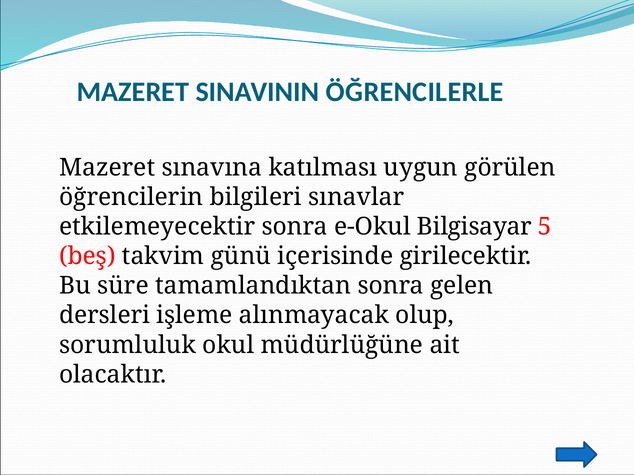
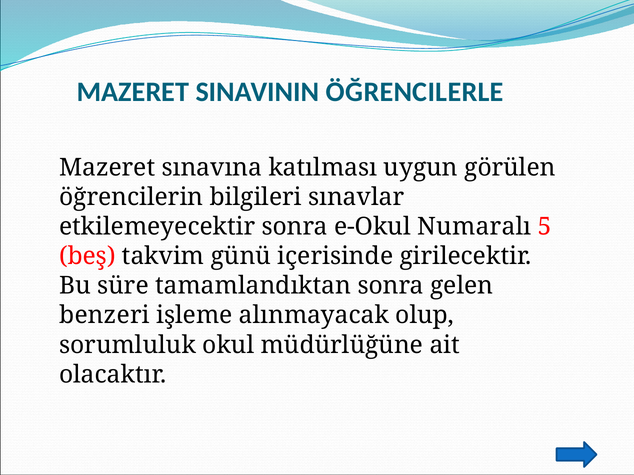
Bilgisayar: Bilgisayar -> Numaralı (474, 227)
dersleri: dersleri -> benzeri (105, 316)
